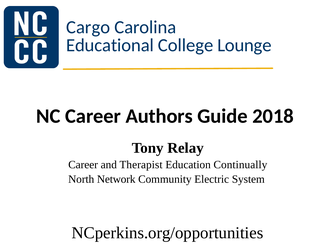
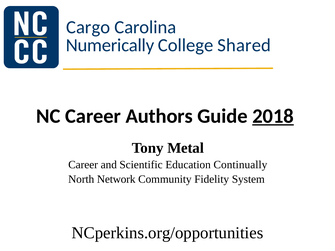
Educational: Educational -> Numerically (110, 45)
Lounge: Lounge -> Shared (244, 45)
2018 underline: none -> present (273, 116)
Relay: Relay -> Metal (186, 148)
Therapist: Therapist -> Scientific (141, 165)
Electric: Electric -> Fidelity (212, 179)
